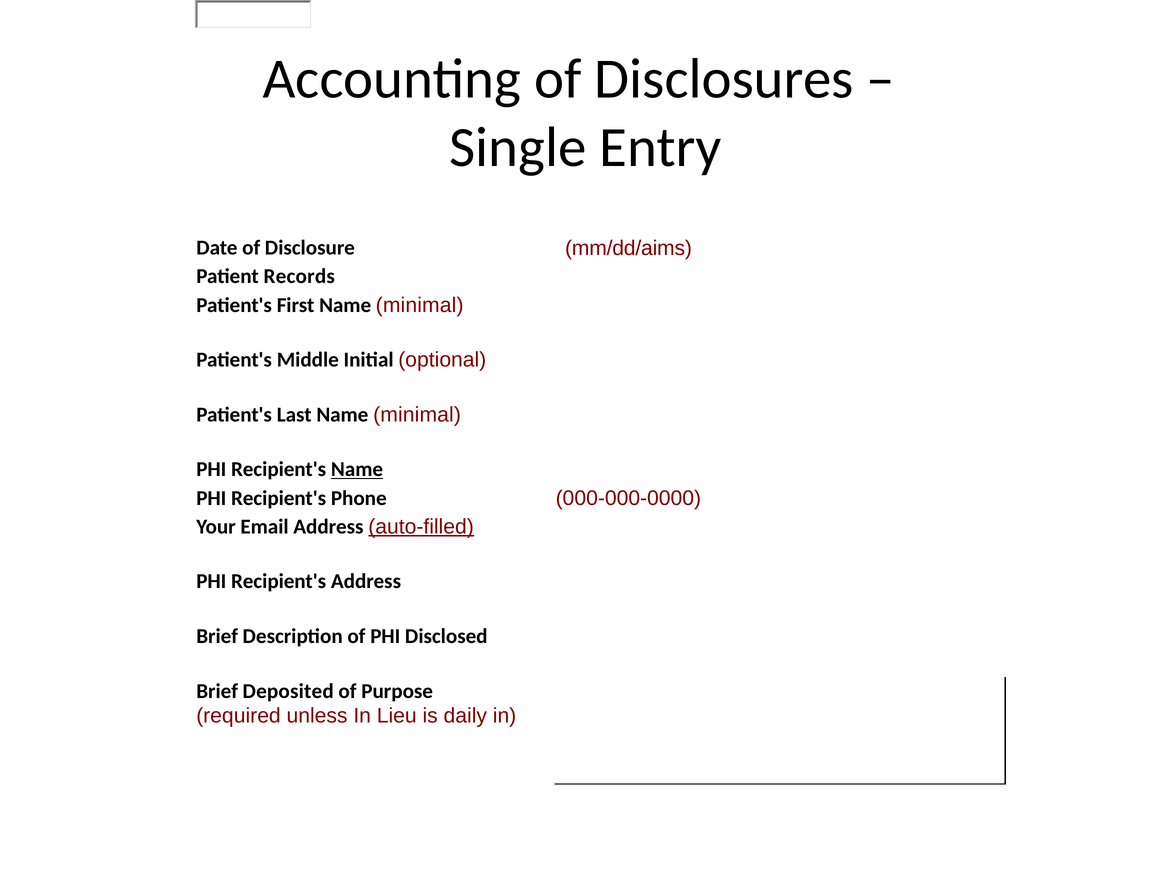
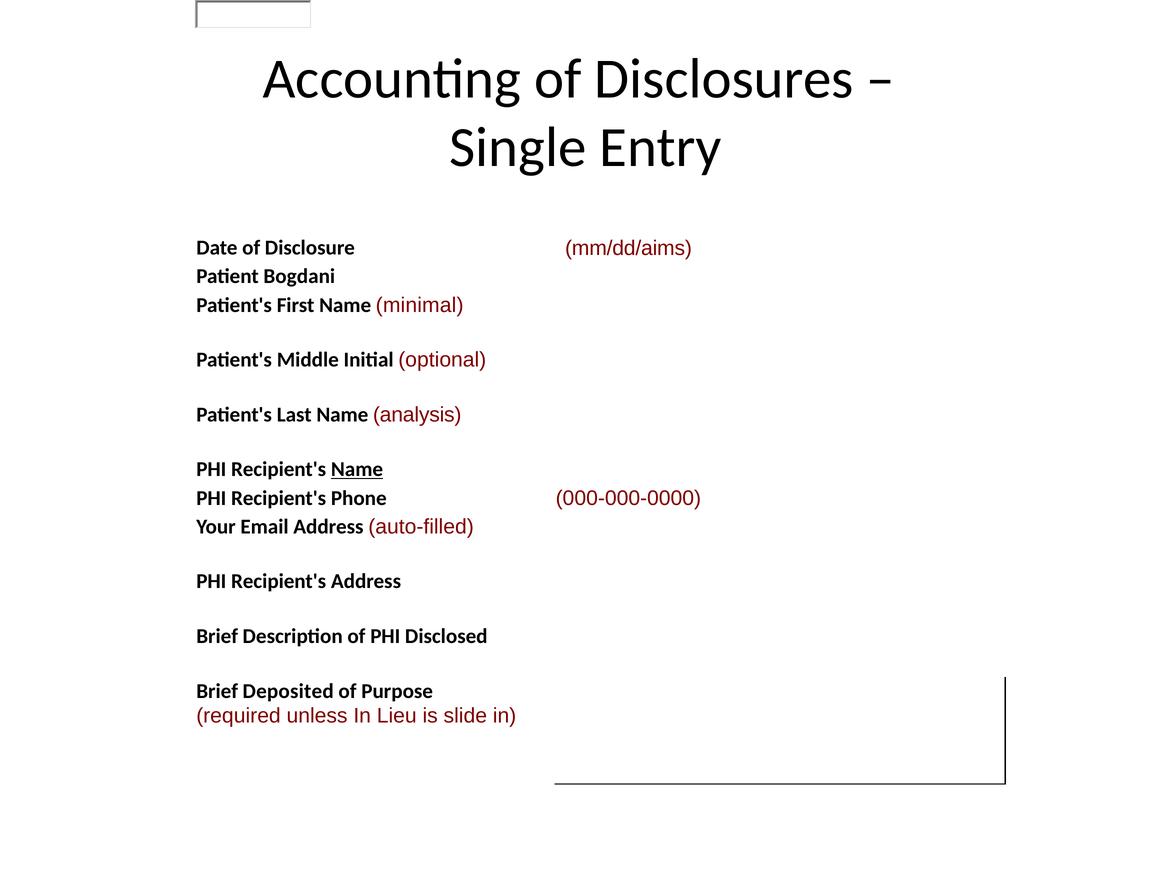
Records: Records -> Bogdani (299, 276)
Last Name minimal: minimal -> analysis (417, 415)
auto-filled underline: present -> none (421, 527)
daily: daily -> slide (465, 716)
